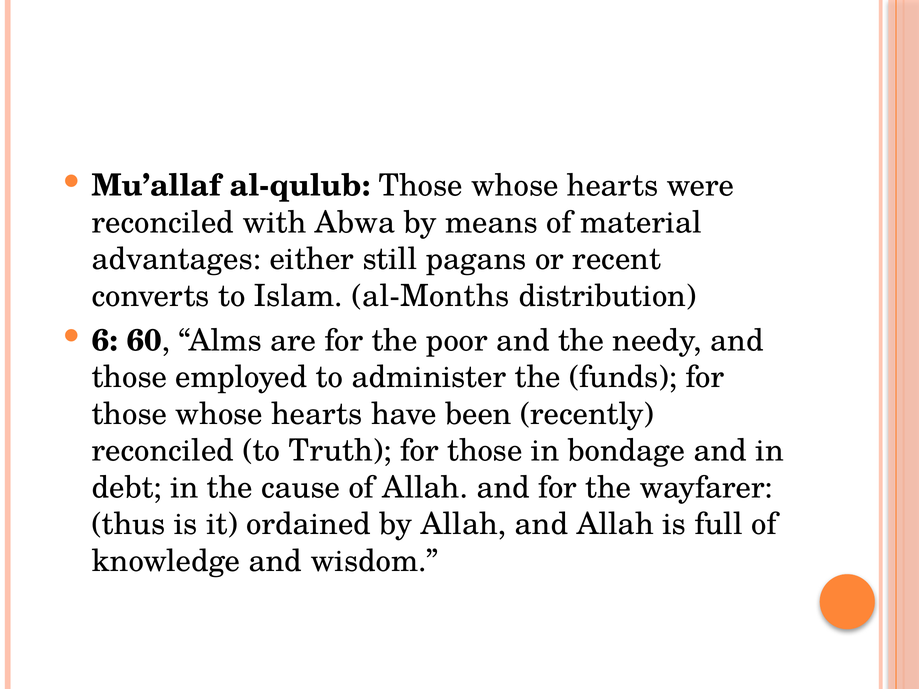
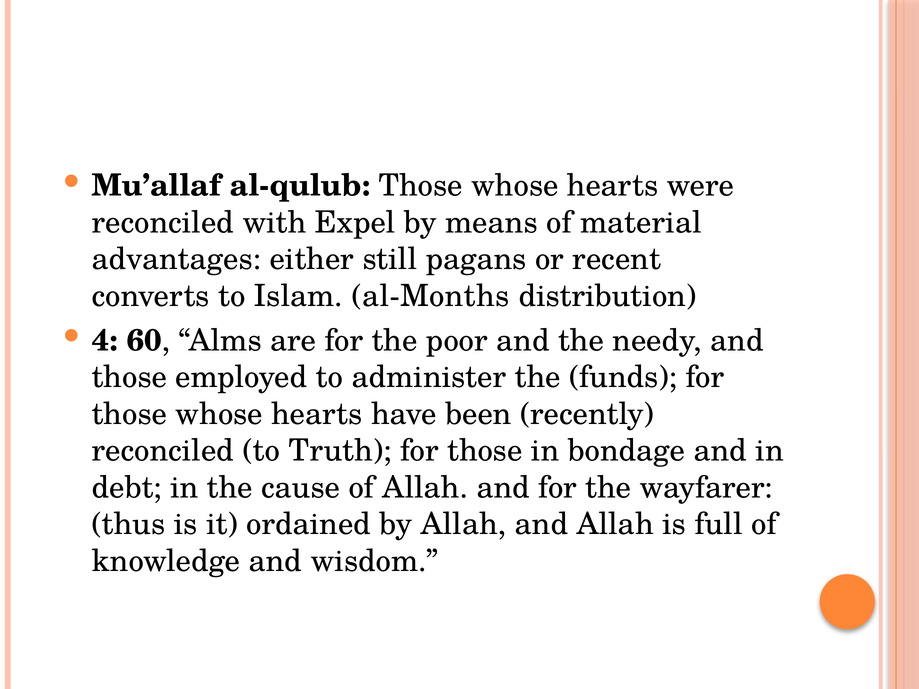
Abwa: Abwa -> Expel (355, 223)
6: 6 -> 4 (105, 341)
